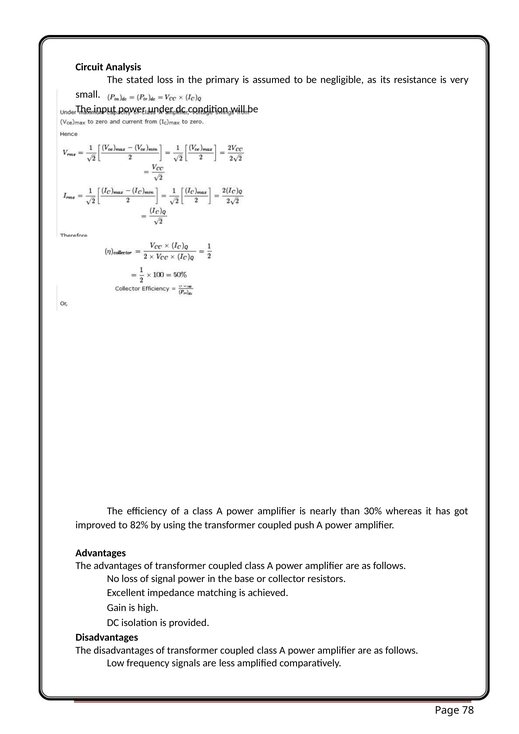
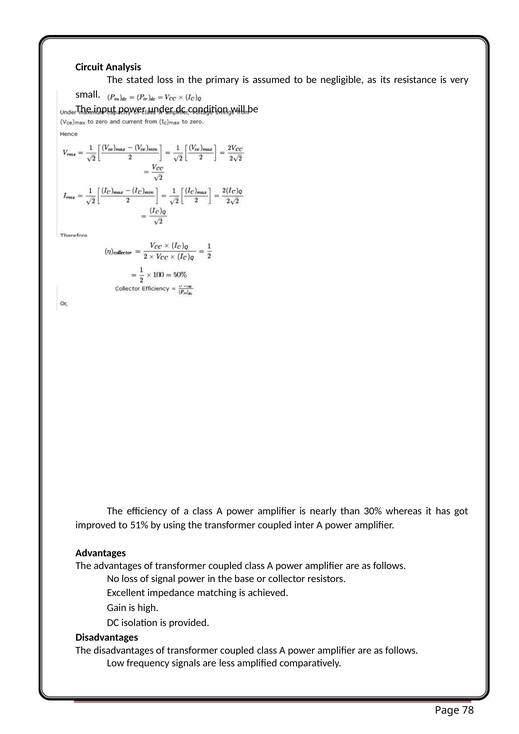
82%: 82% -> 51% (139, 526)
push: push -> inter (304, 526)
